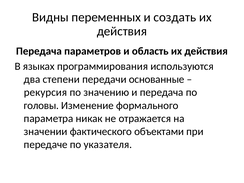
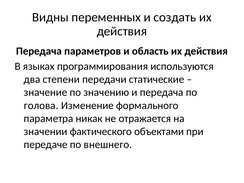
основанные: основанные -> статические (157, 79)
рекурсия: рекурсия -> значение (46, 92)
головы: головы -> голова (41, 105)
указателя: указателя -> внешнего (108, 144)
